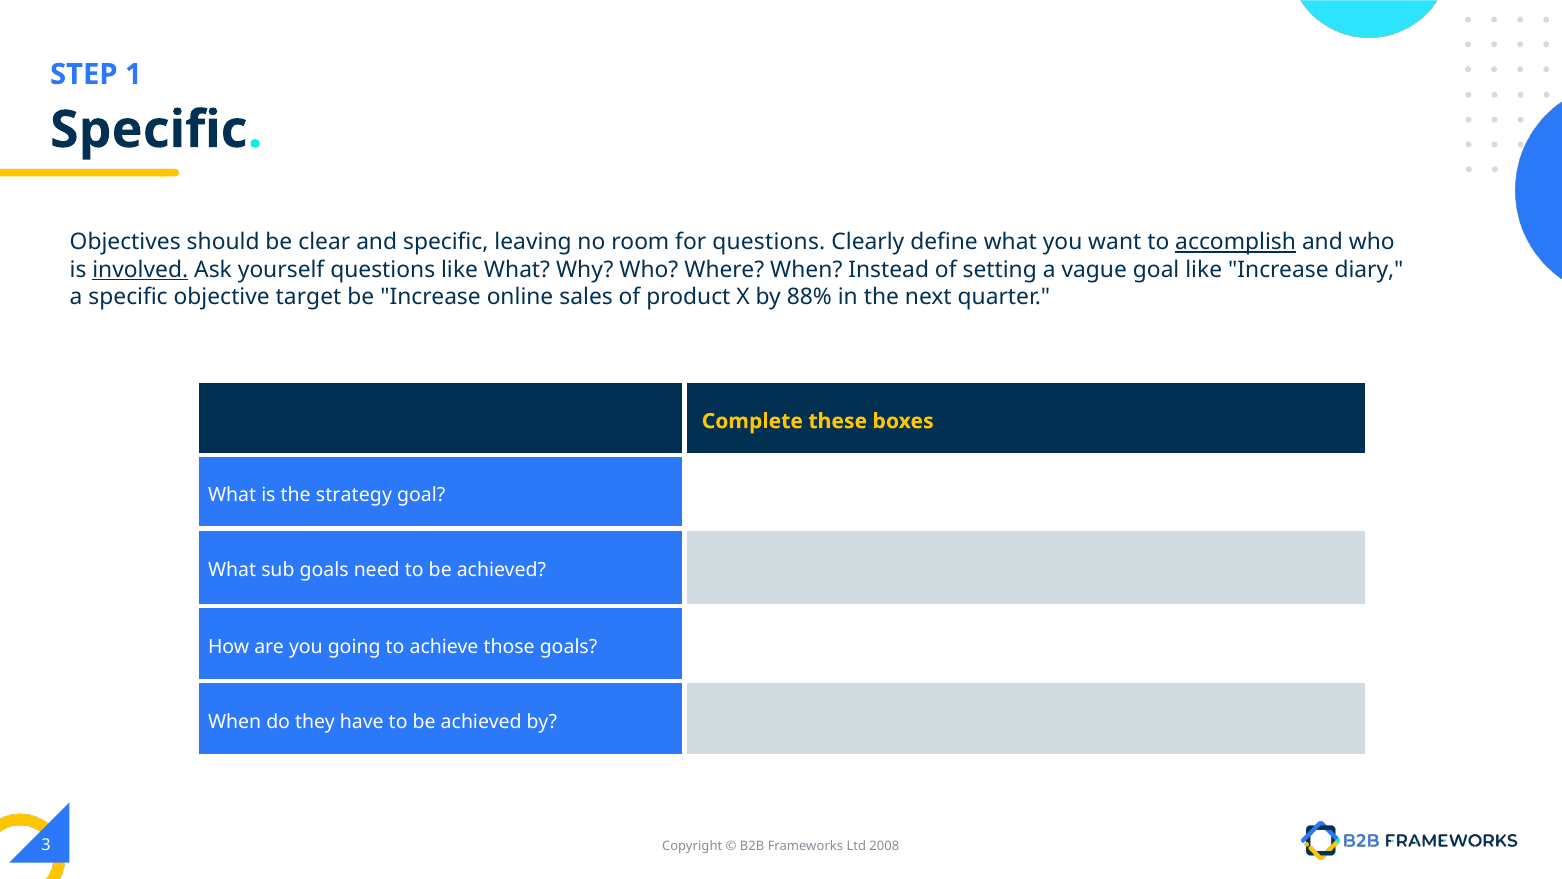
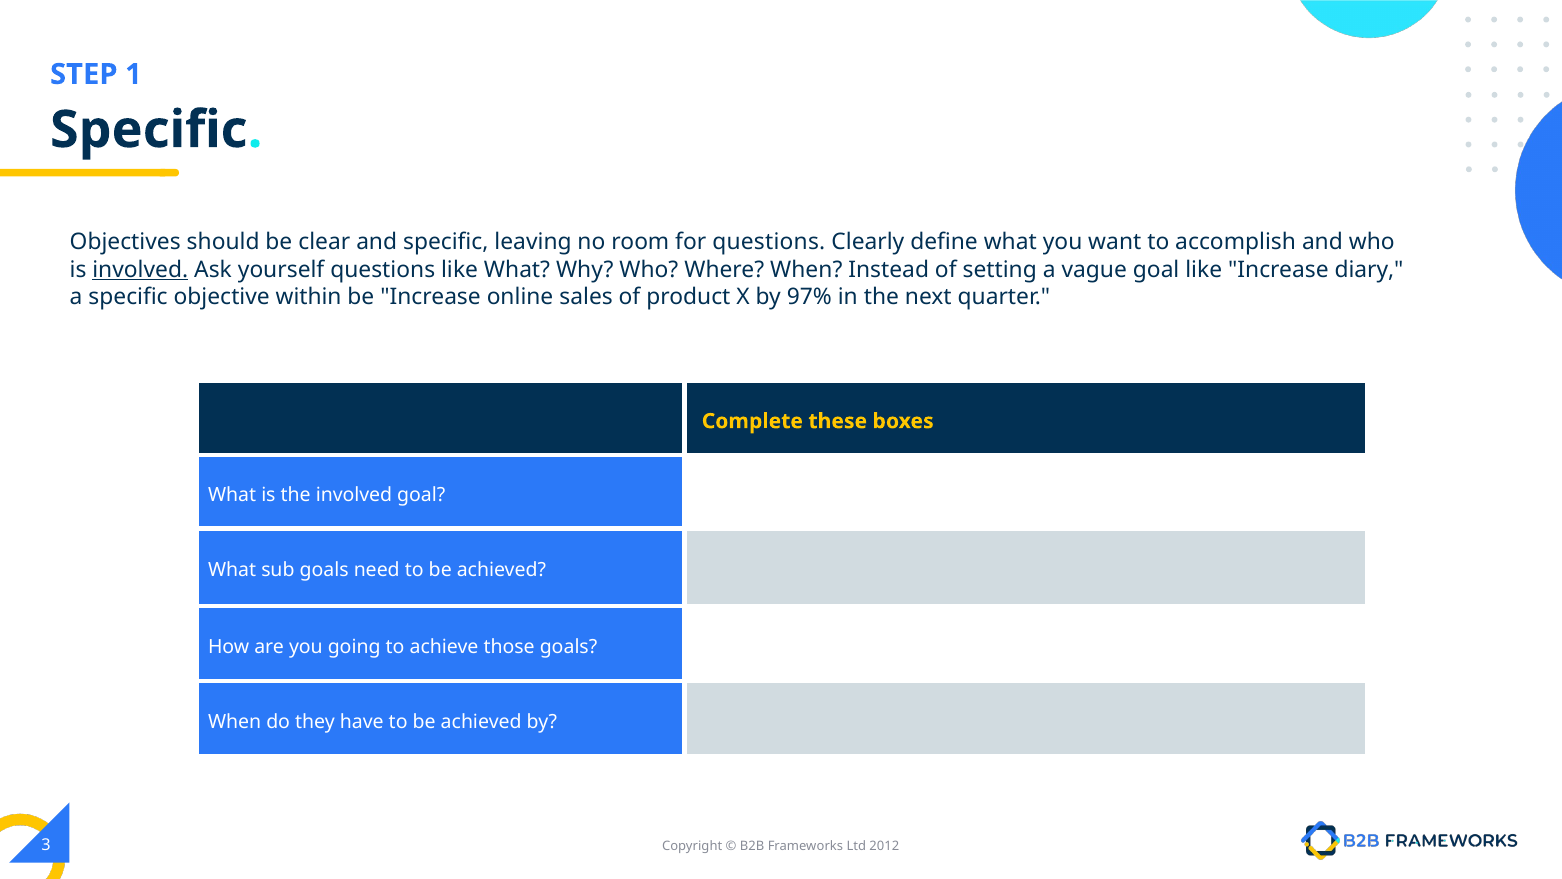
accomplish underline: present -> none (1236, 242)
target: target -> within (309, 297)
88%: 88% -> 97% (809, 297)
the strategy: strategy -> involved (354, 495)
2008: 2008 -> 2012 (884, 846)
